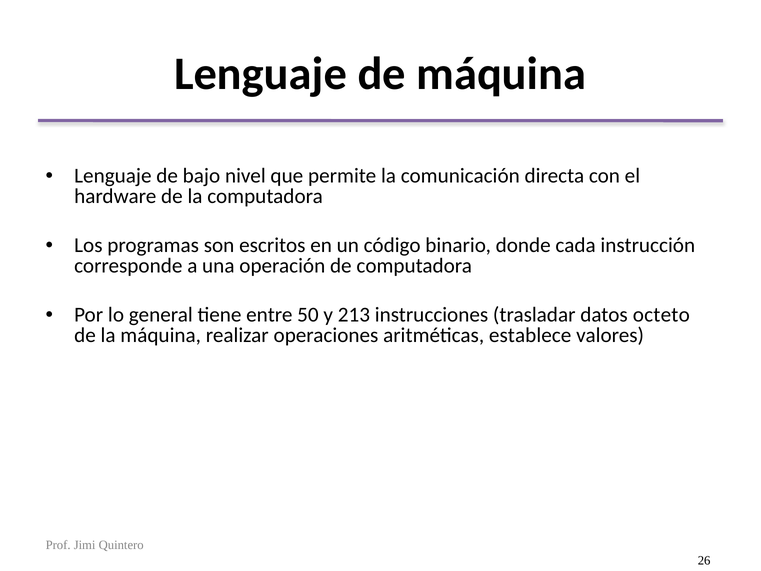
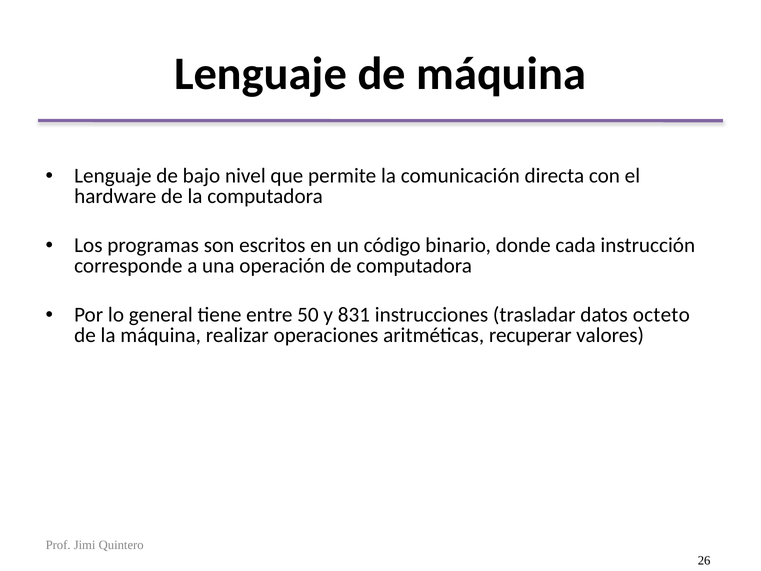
213: 213 -> 831 (354, 315)
establece: establece -> recuperar (530, 335)
